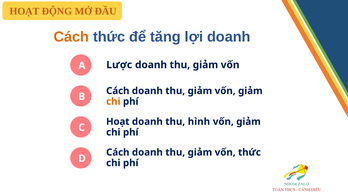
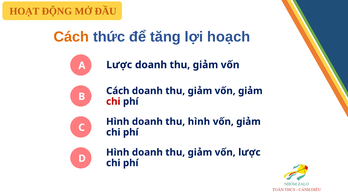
lợi doanh: doanh -> hoạch (229, 37)
chi colour: orange -> red (113, 101)
Hoạt: Hoạt -> Hình (118, 121)
Cách: Cách -> Hình (118, 152)
vốn thức: thức -> lược (249, 152)
